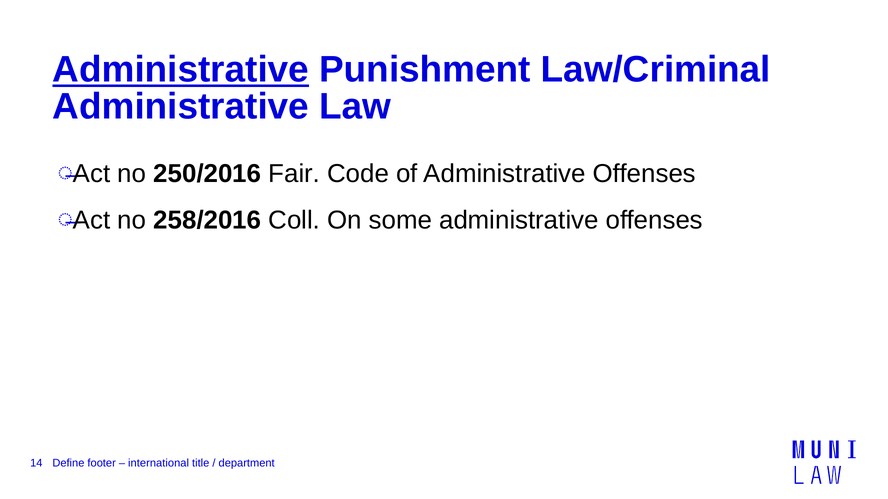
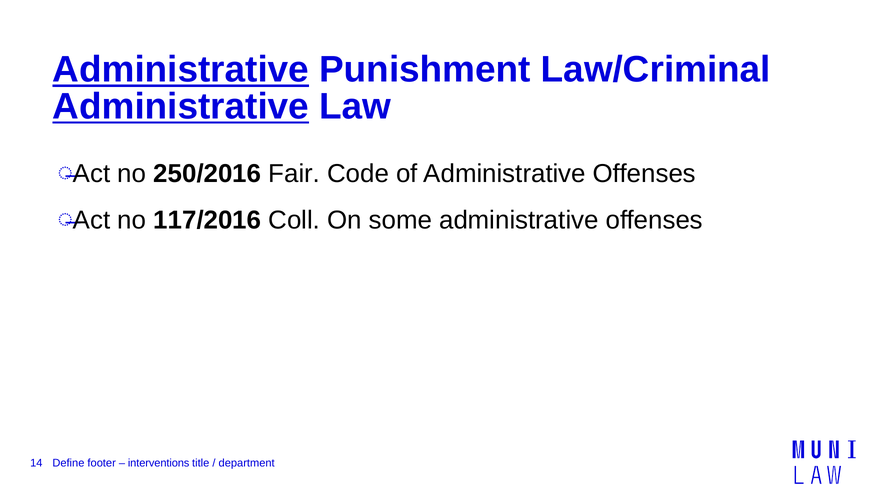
Administrative underline: none -> present (181, 107)
258/2016: 258/2016 -> 117/2016 (207, 220)
international: international -> interventions (159, 464)
